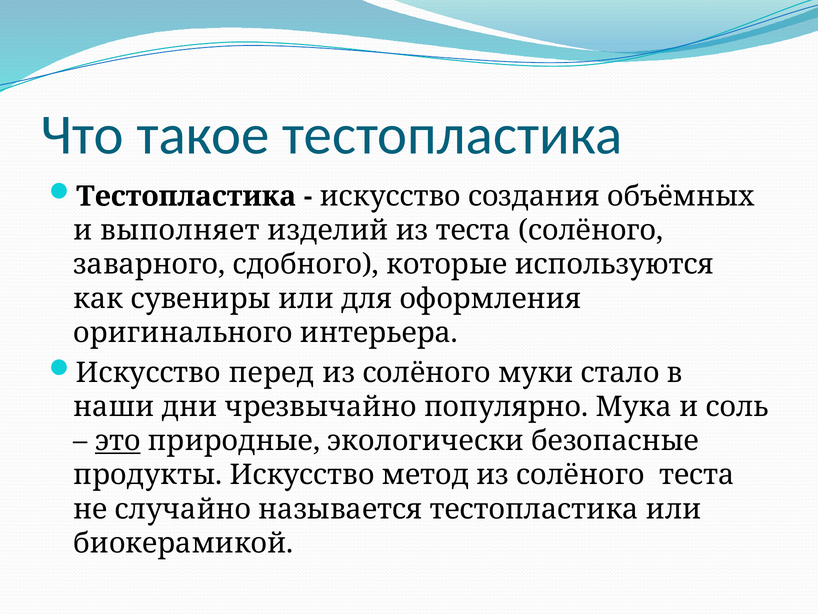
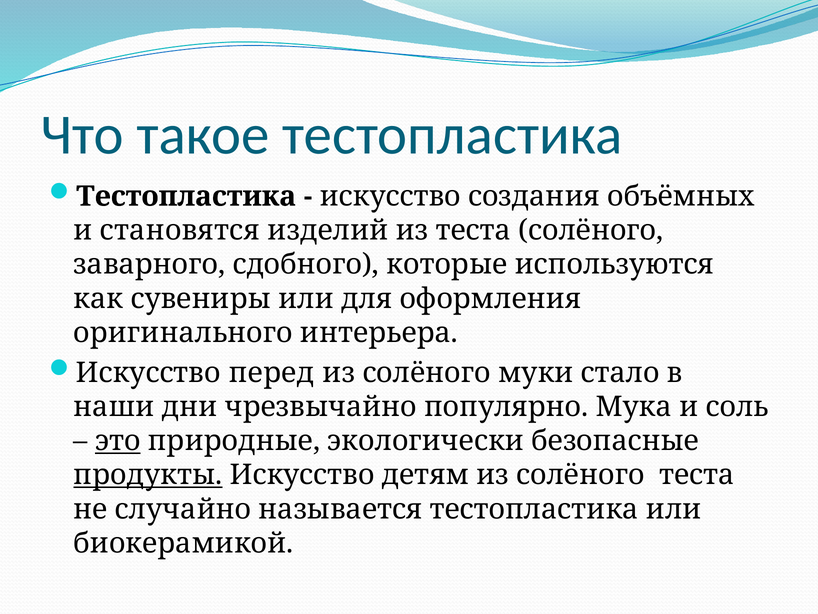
выполняет: выполняет -> становятся (180, 230)
продукты underline: none -> present (148, 475)
метод: метод -> детям (425, 475)
